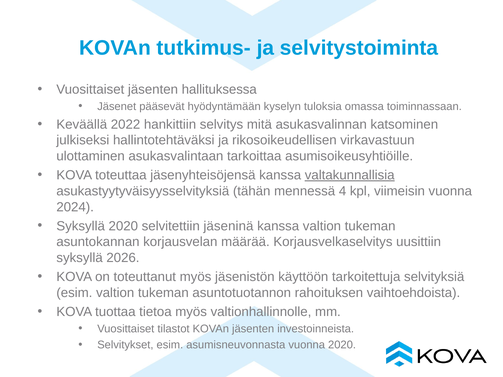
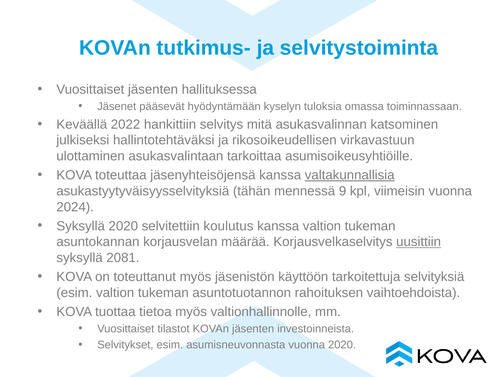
4: 4 -> 9 (343, 191)
jäseninä: jäseninä -> koulutus (228, 226)
uusittiin underline: none -> present (419, 242)
2026: 2026 -> 2081 (123, 258)
